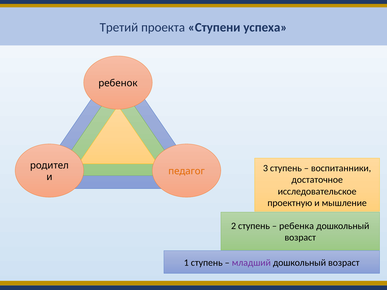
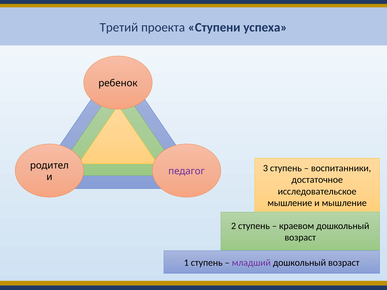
педагог colour: orange -> purple (187, 171)
проектную: проектную -> мышление (290, 203)
ребенка: ребенка -> краевом (297, 226)
